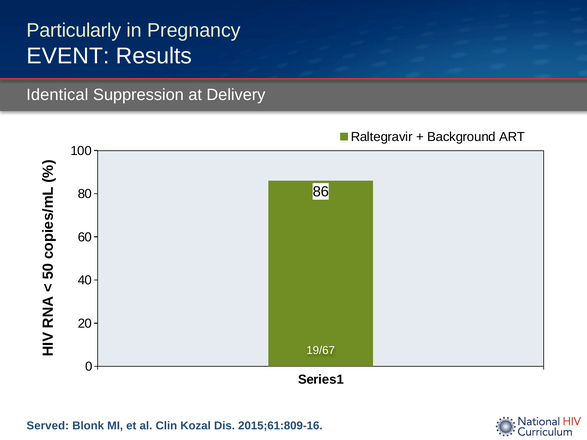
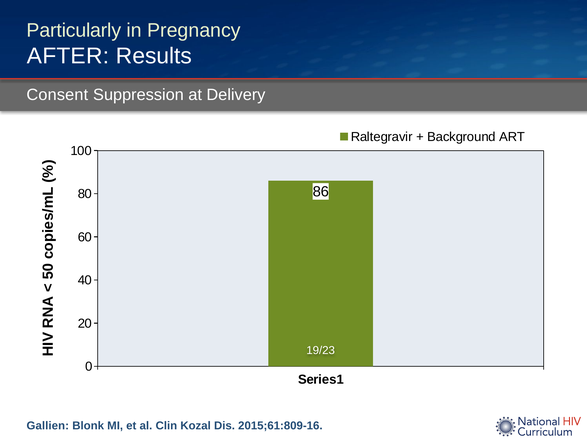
EVENT: EVENT -> AFTER (68, 56)
Identical: Identical -> Consent (57, 95)
19/67: 19/67 -> 19/23 (321, 351)
Served: Served -> Gallien (48, 426)
